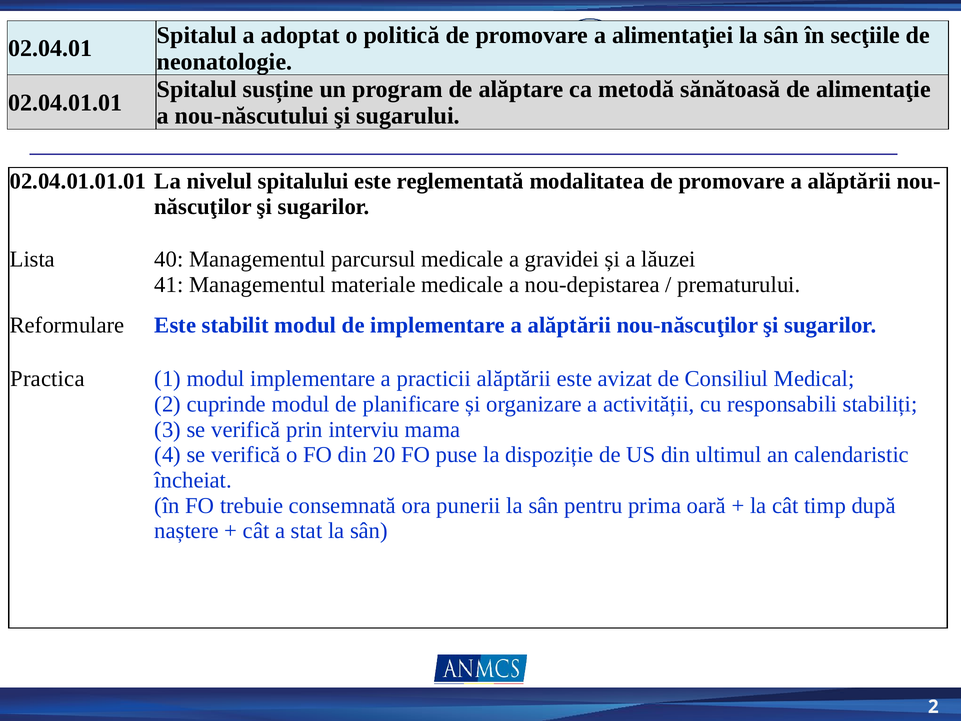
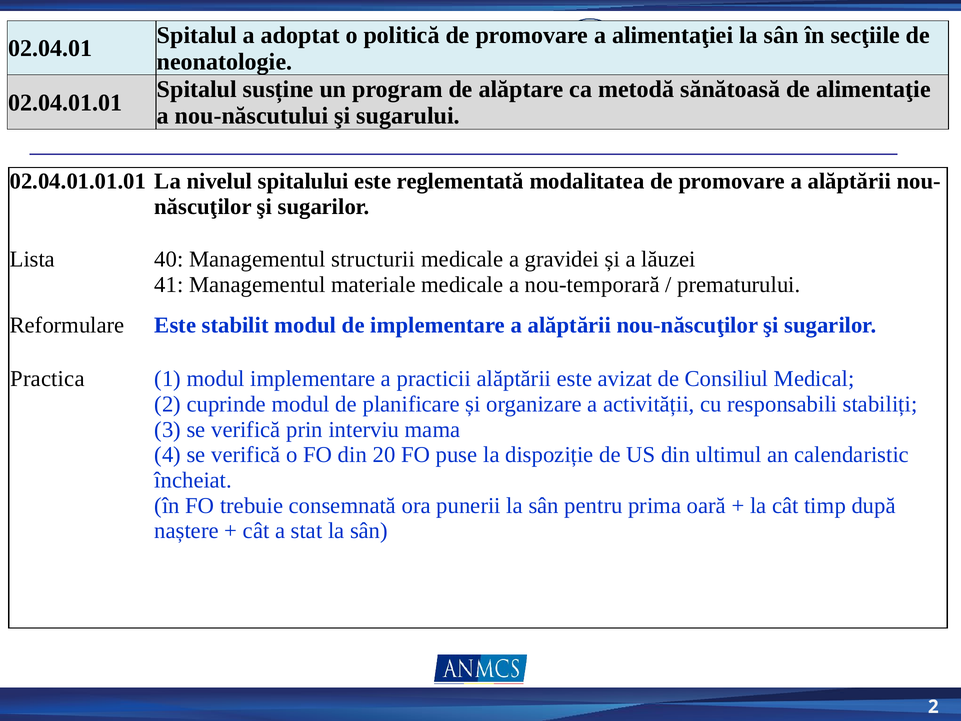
parcursul: parcursul -> structurii (373, 259)
nou-depistarea: nou-depistarea -> nou-temporară (592, 284)
